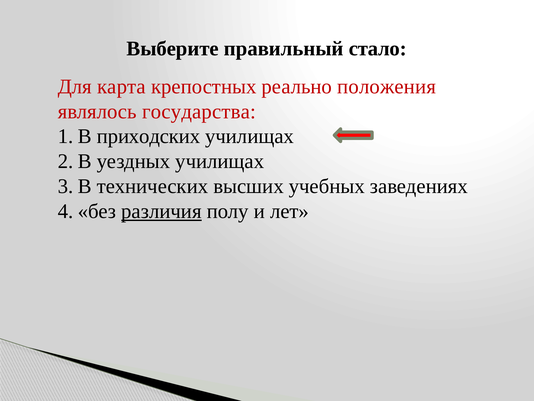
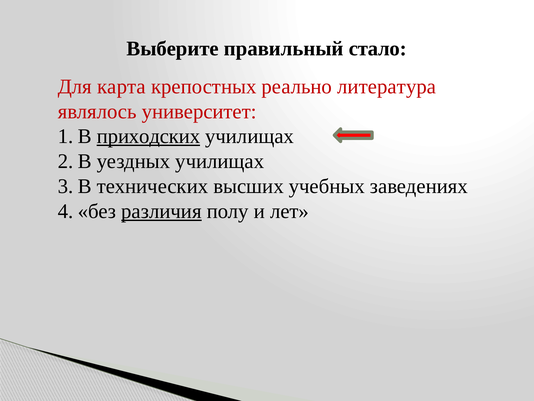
положения: положения -> литература (387, 86)
государства: государства -> университет (199, 111)
приходских underline: none -> present (148, 136)
